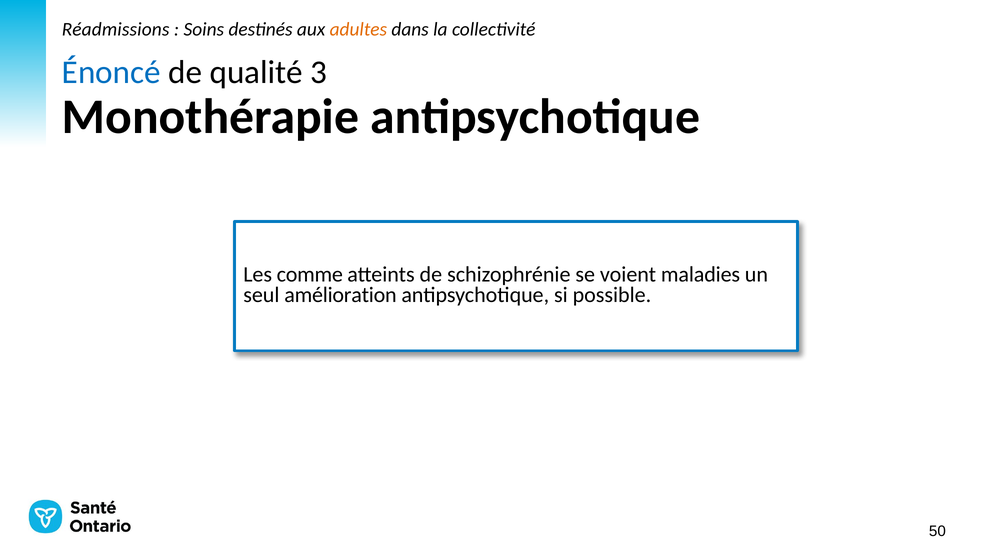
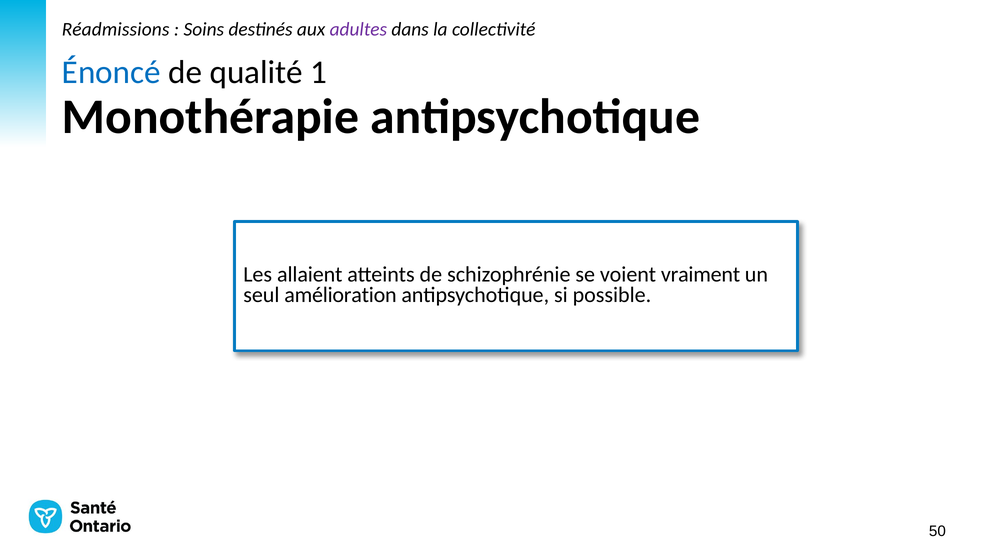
adultes colour: orange -> purple (358, 29)
3: 3 -> 1 (318, 72)
comme: comme -> allaient (310, 275)
maladies: maladies -> vraiment (701, 275)
